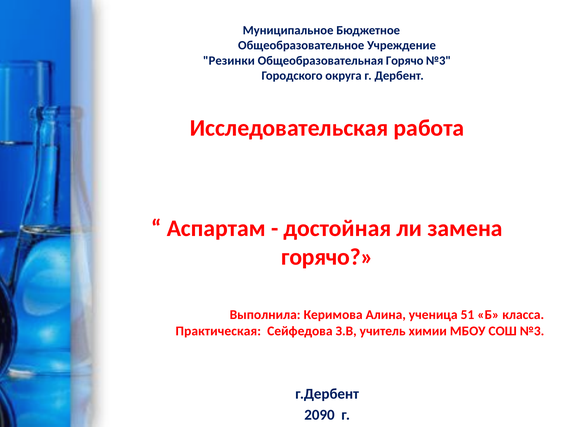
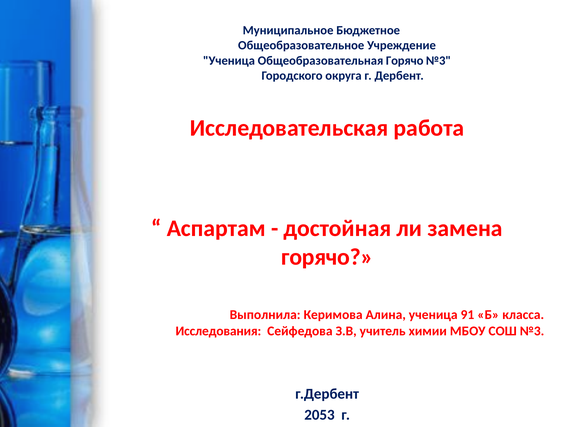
Резинки: Резинки -> Ученица (229, 61)
51: 51 -> 91 (467, 315)
Практическая: Практическая -> Исследования (218, 331)
2090: 2090 -> 2053 (319, 415)
